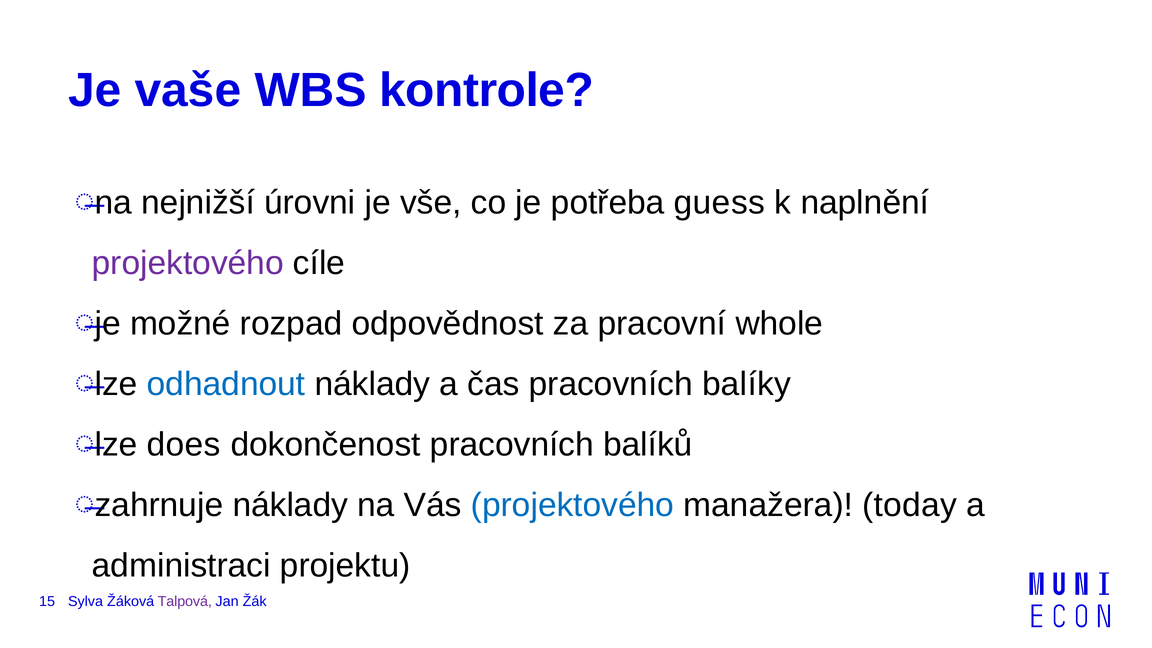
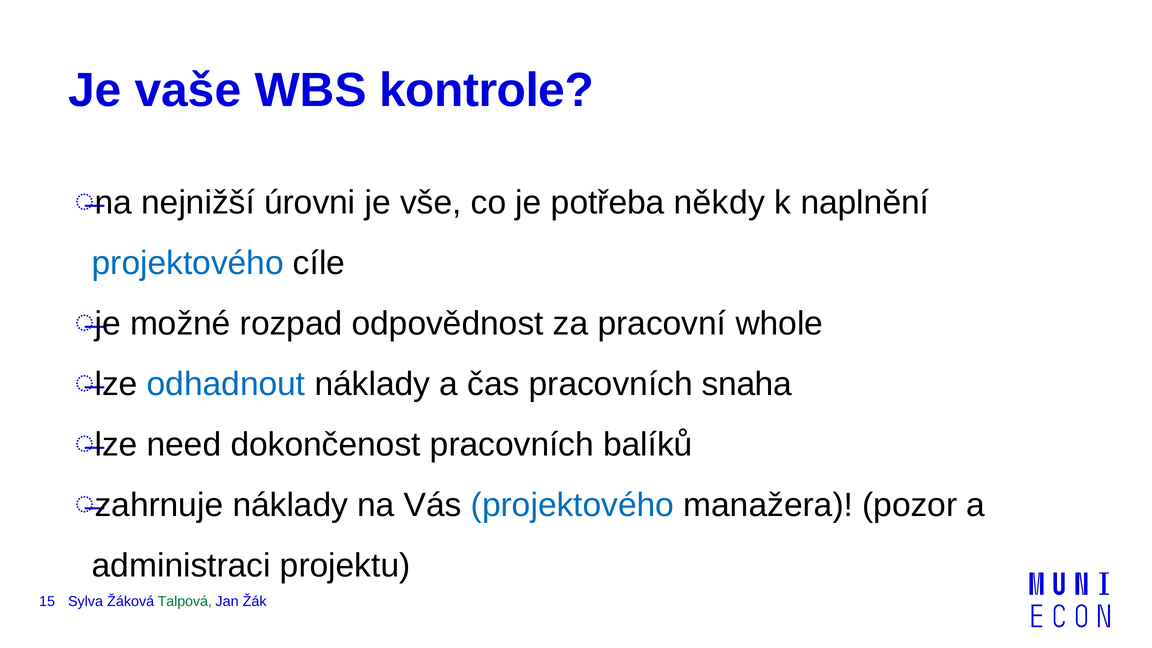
guess: guess -> někdy (719, 203)
projektového colour: purple -> blue (188, 263)
balíky: balíky -> snaha (747, 384)
does: does -> need (184, 445)
today: today -> pozor (910, 505)
Talpová colour: purple -> green (185, 601)
